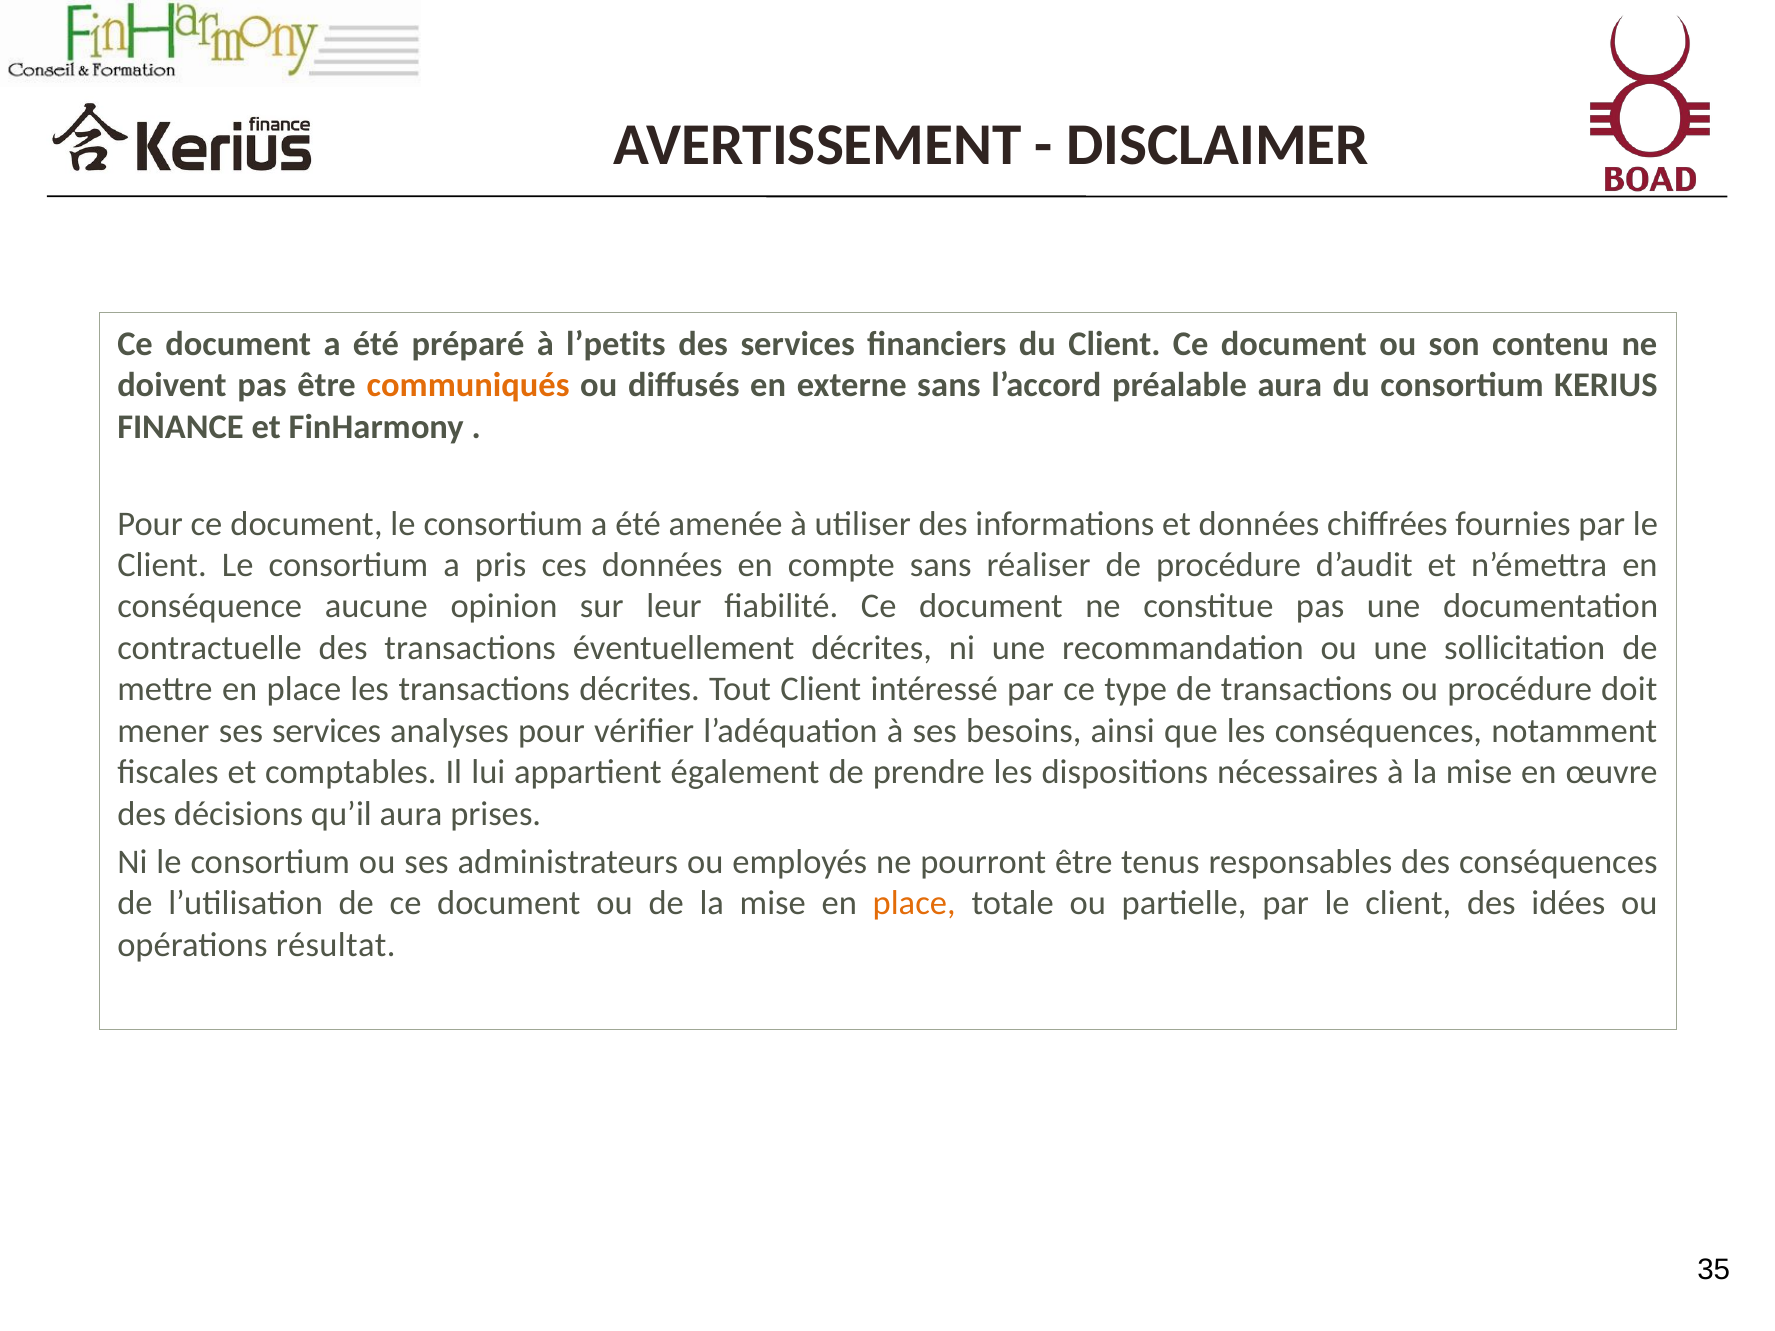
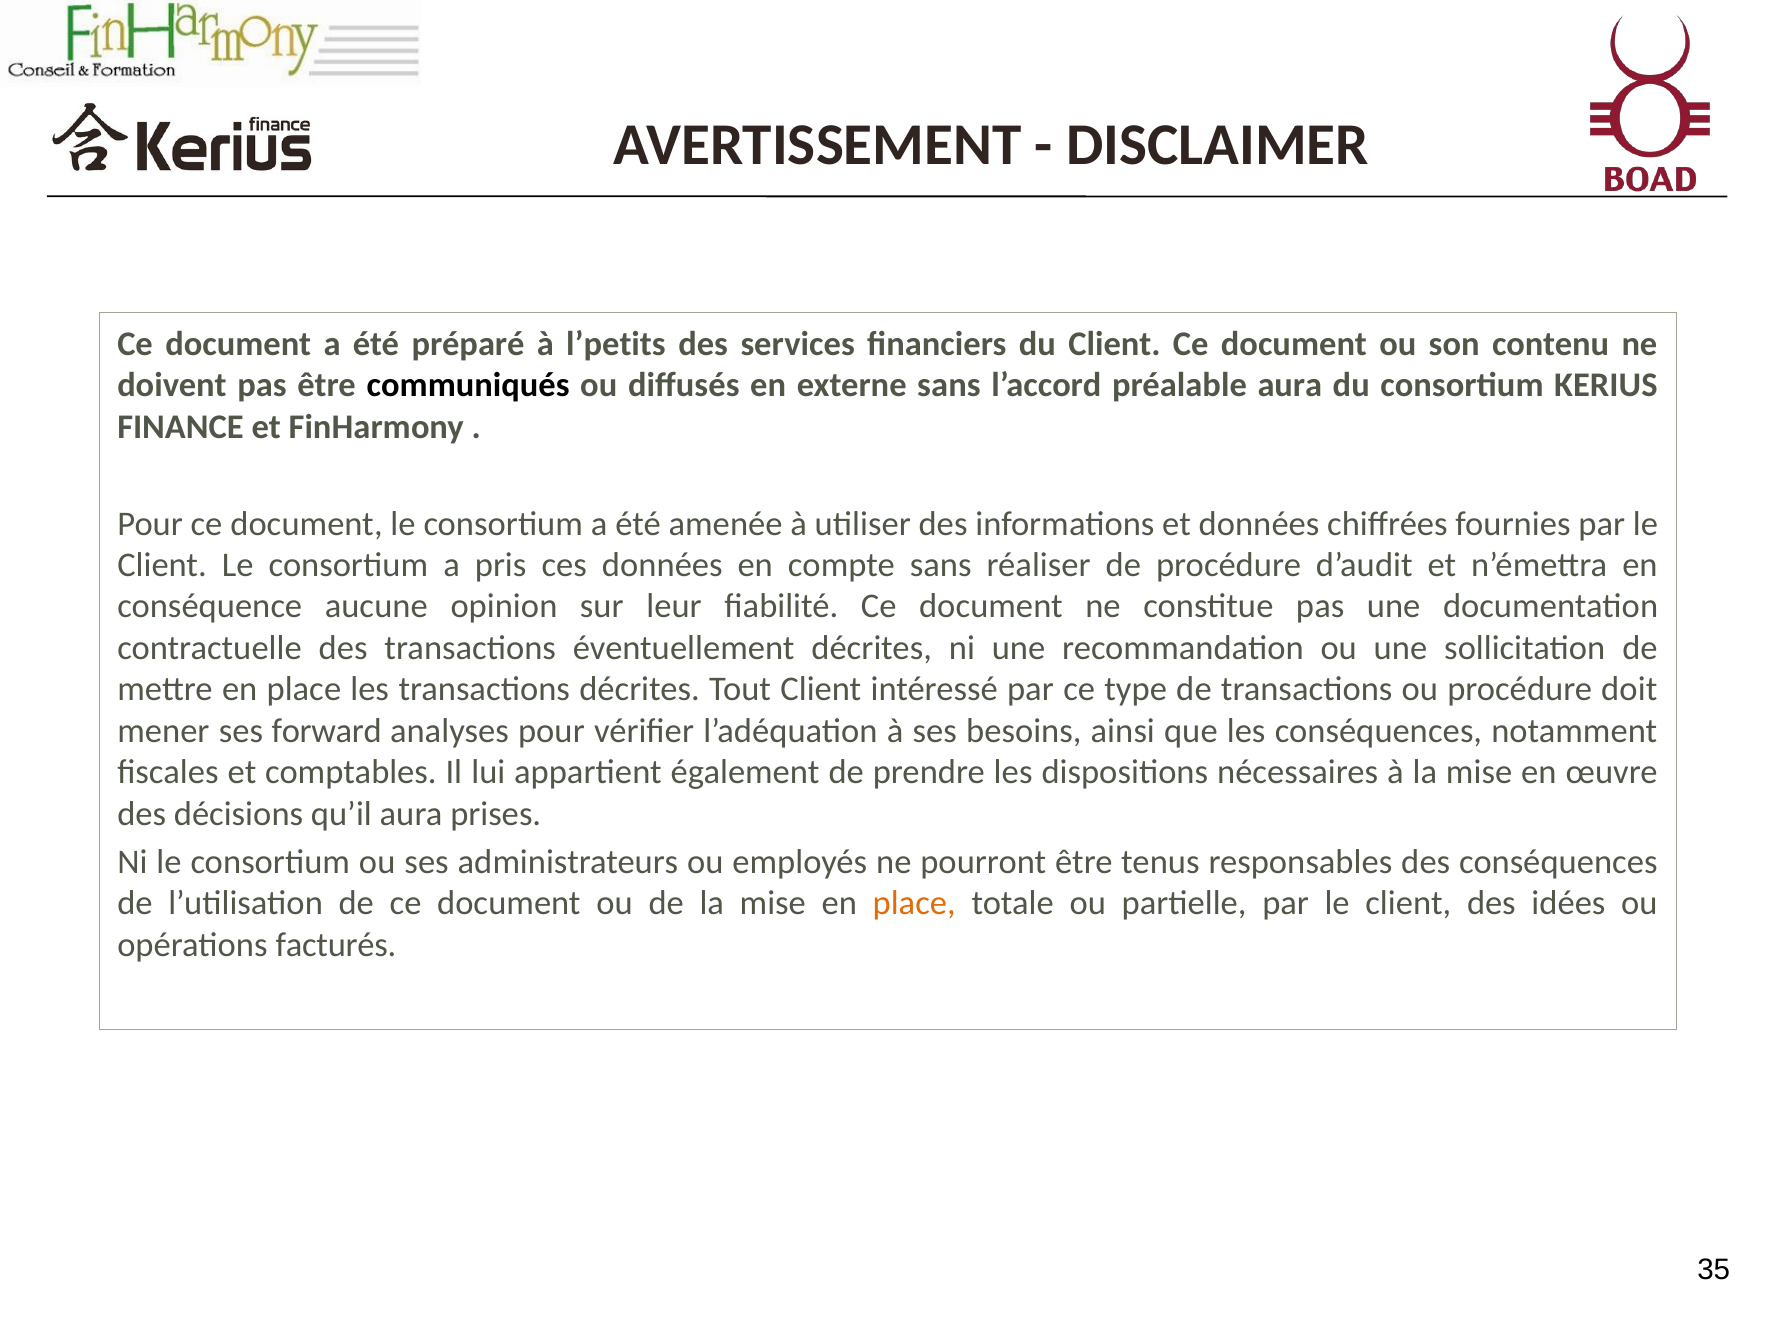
communiqués colour: orange -> black (468, 386)
ses services: services -> forward (327, 731)
résultat: résultat -> facturés (336, 945)
